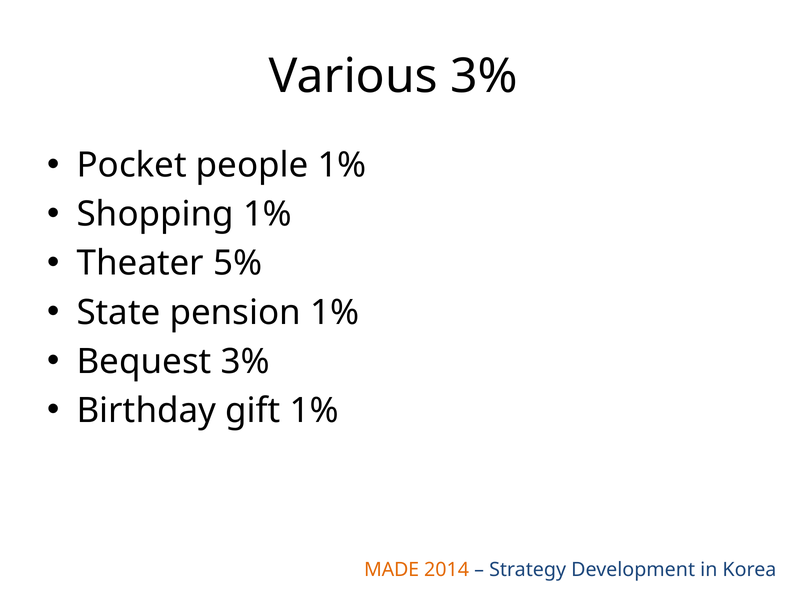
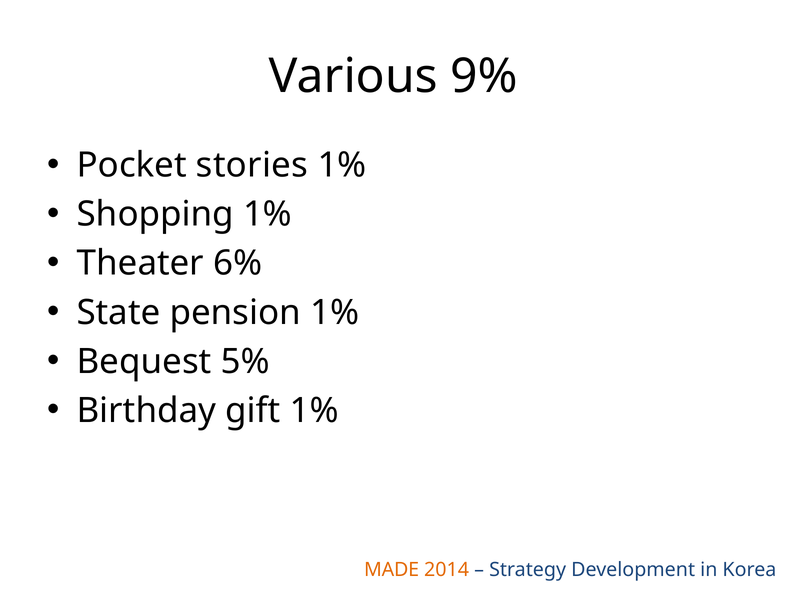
Various 3%: 3% -> 9% (484, 76)
people: people -> stories (252, 165)
5%: 5% -> 6% (238, 263)
Bequest 3%: 3% -> 5% (245, 361)
